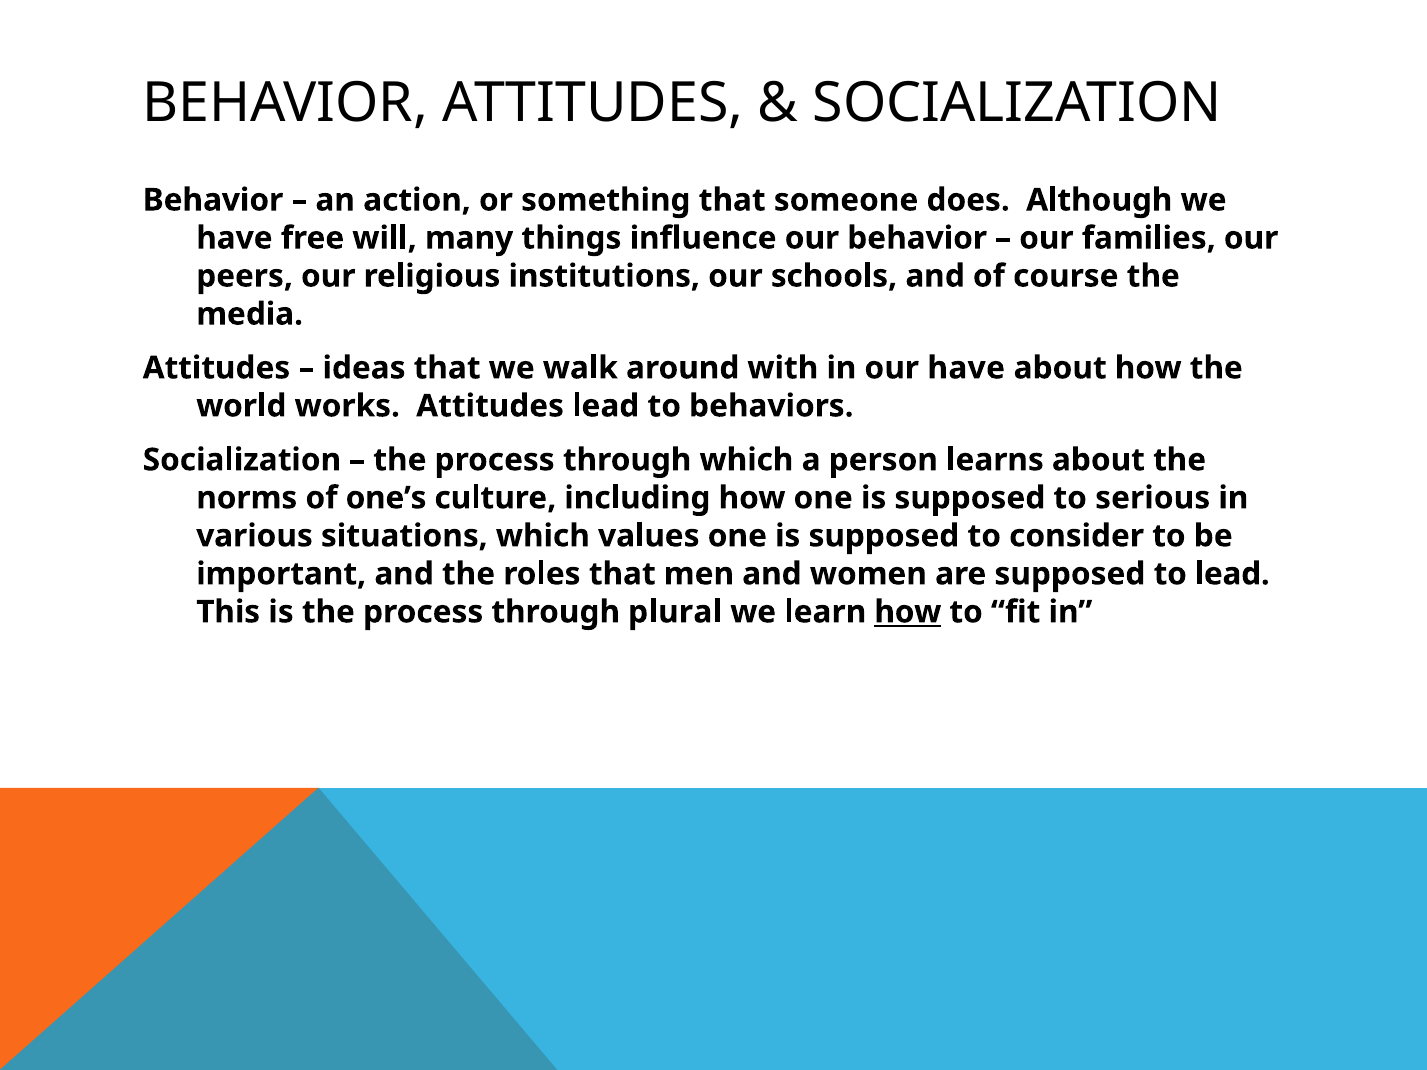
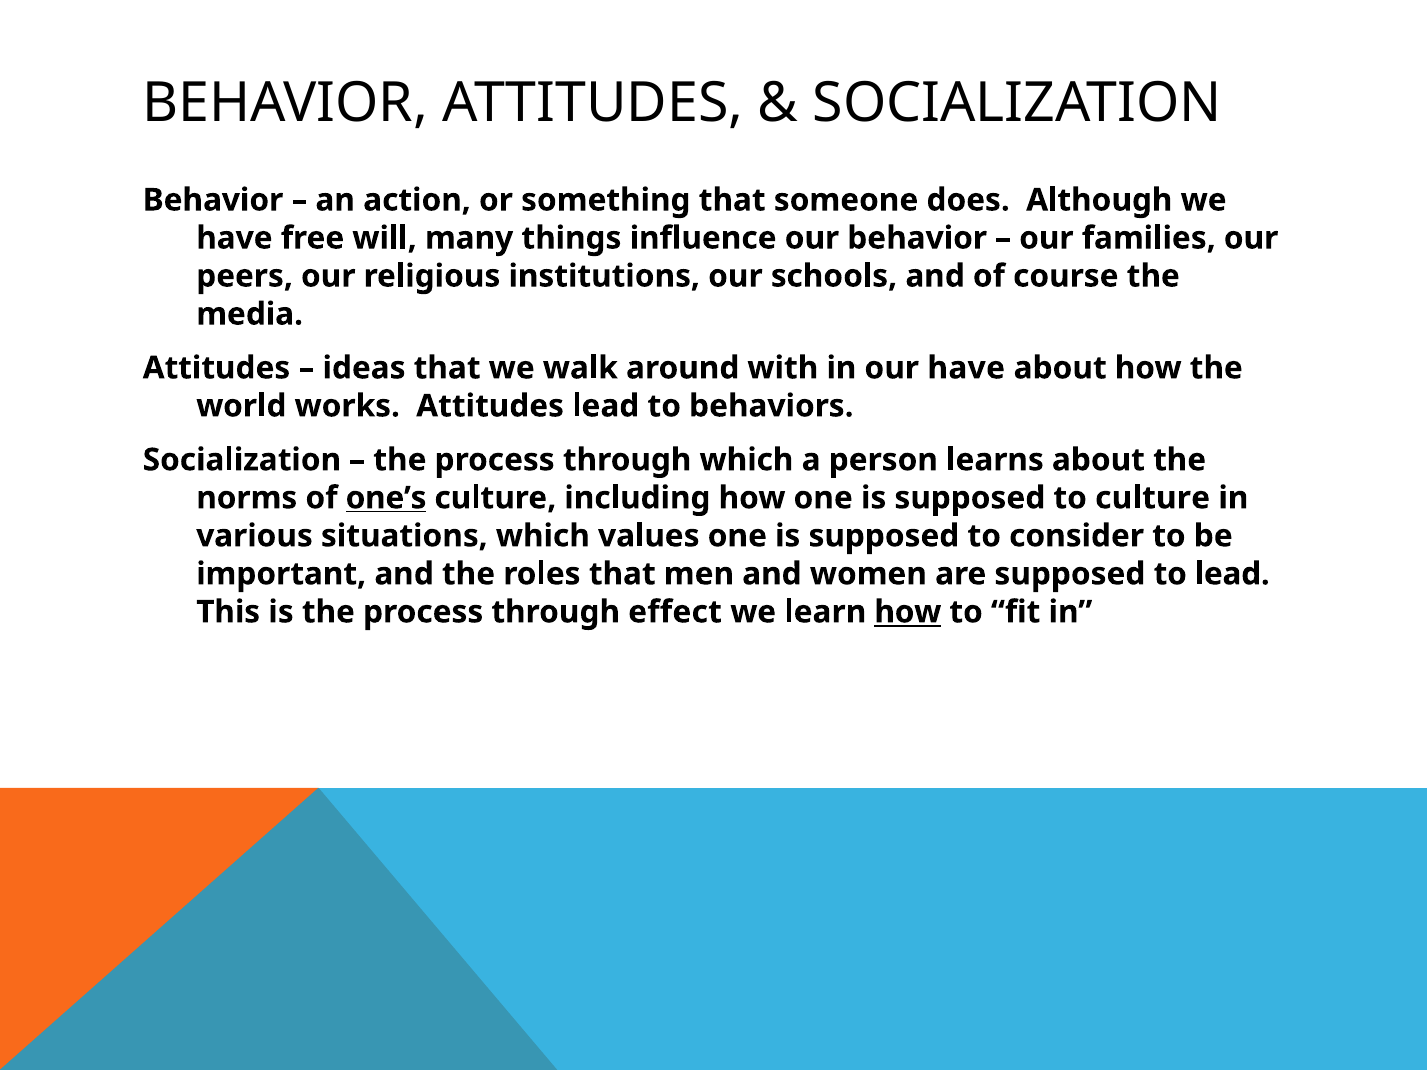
one’s underline: none -> present (386, 498)
to serious: serious -> culture (1153, 498)
plural: plural -> effect (675, 612)
